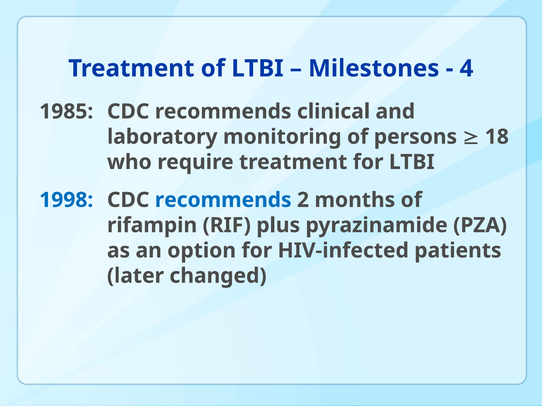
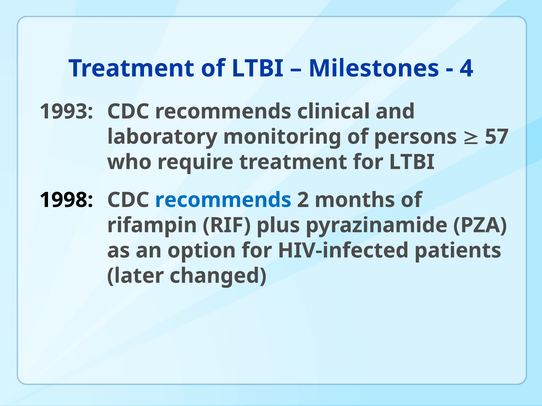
1985: 1985 -> 1993 (66, 112)
18: 18 -> 57 (497, 137)
1998 colour: blue -> black (66, 200)
